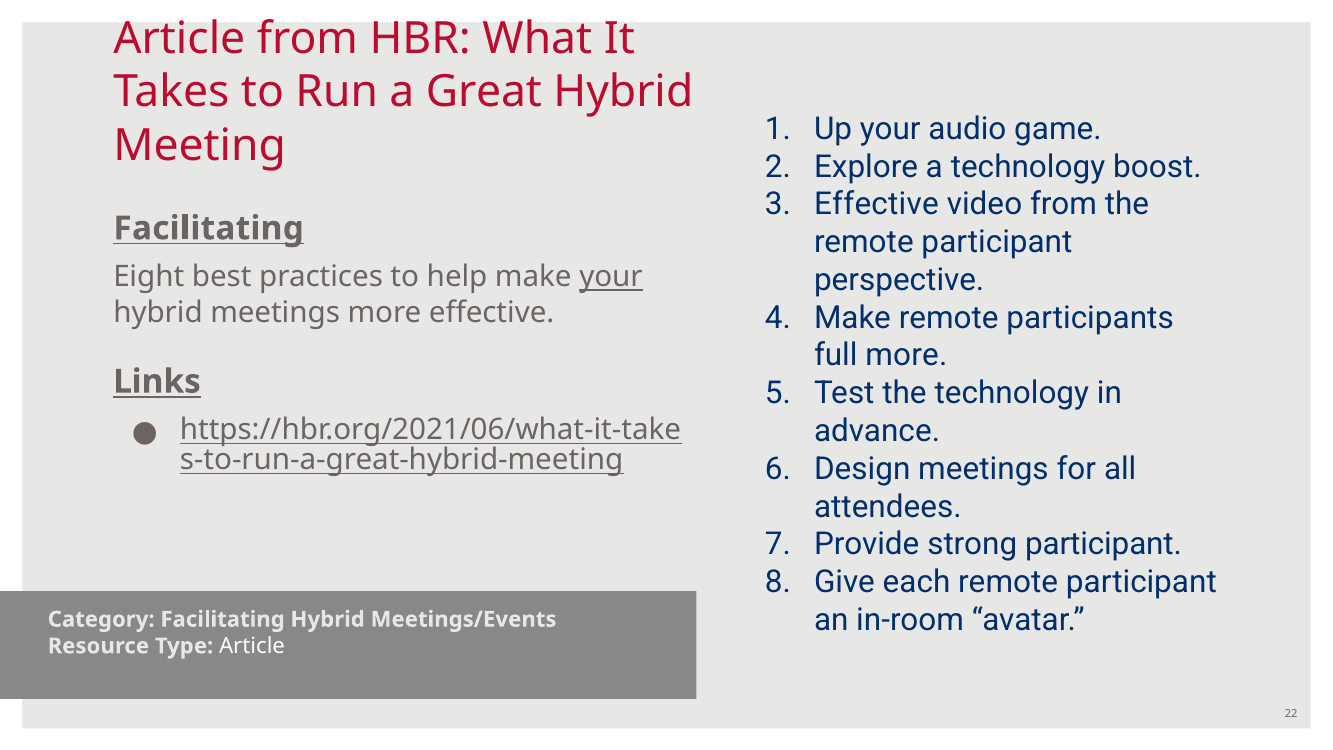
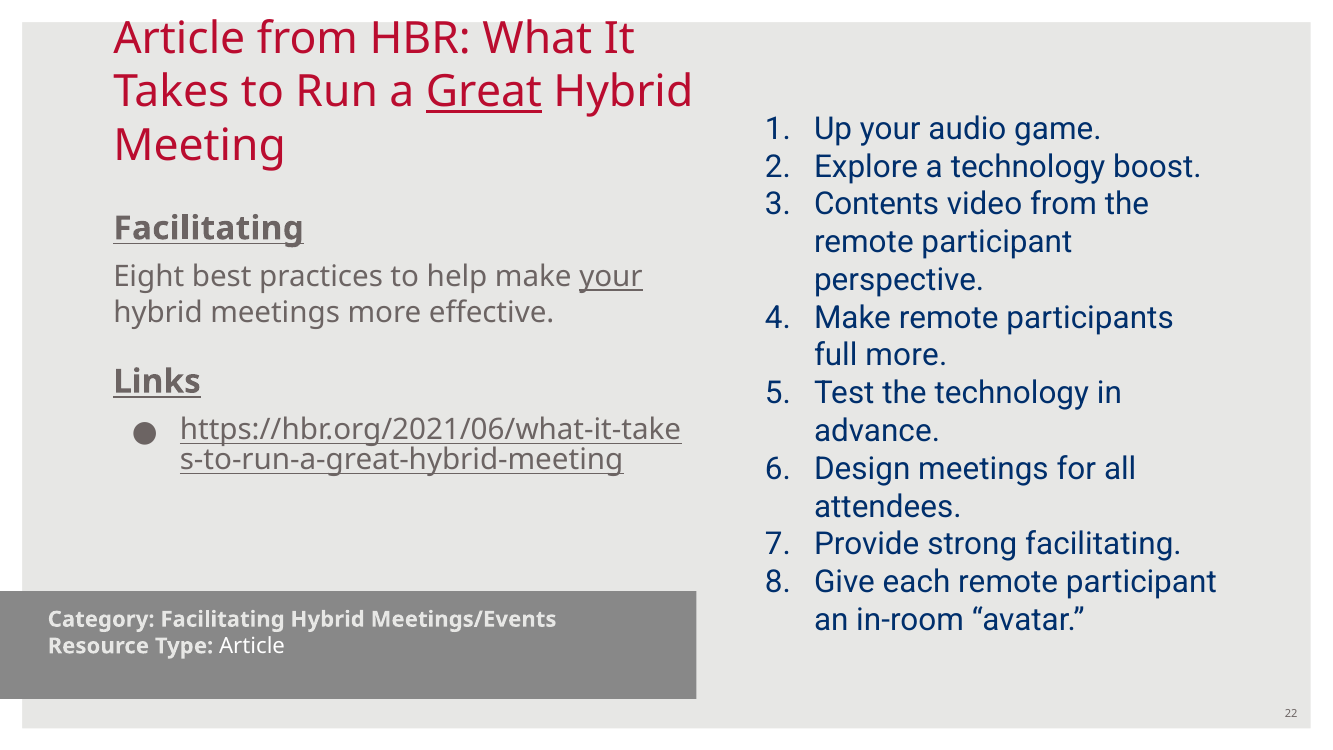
Great underline: none -> present (484, 92)
Effective: Effective -> Contents (877, 204)
strong participant: participant -> facilitating (1103, 544)
